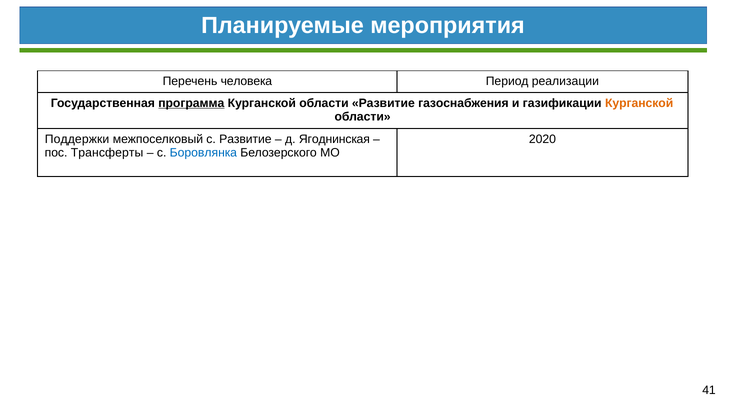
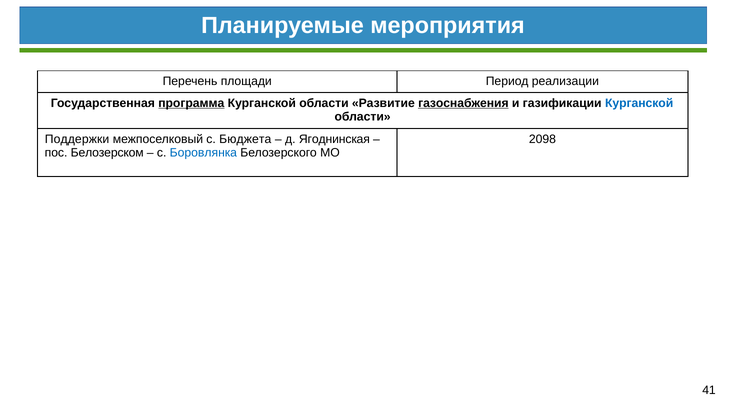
человека: человека -> площади (246, 81)
газоснабжения underline: none -> present (463, 103)
Курганской colour: orange -> blue (639, 103)
с Развитие: Развитие -> Бюджета (245, 139)
2020: 2020 -> 2098 (542, 139)
Трансферты: Трансферты -> Белозерском (107, 153)
